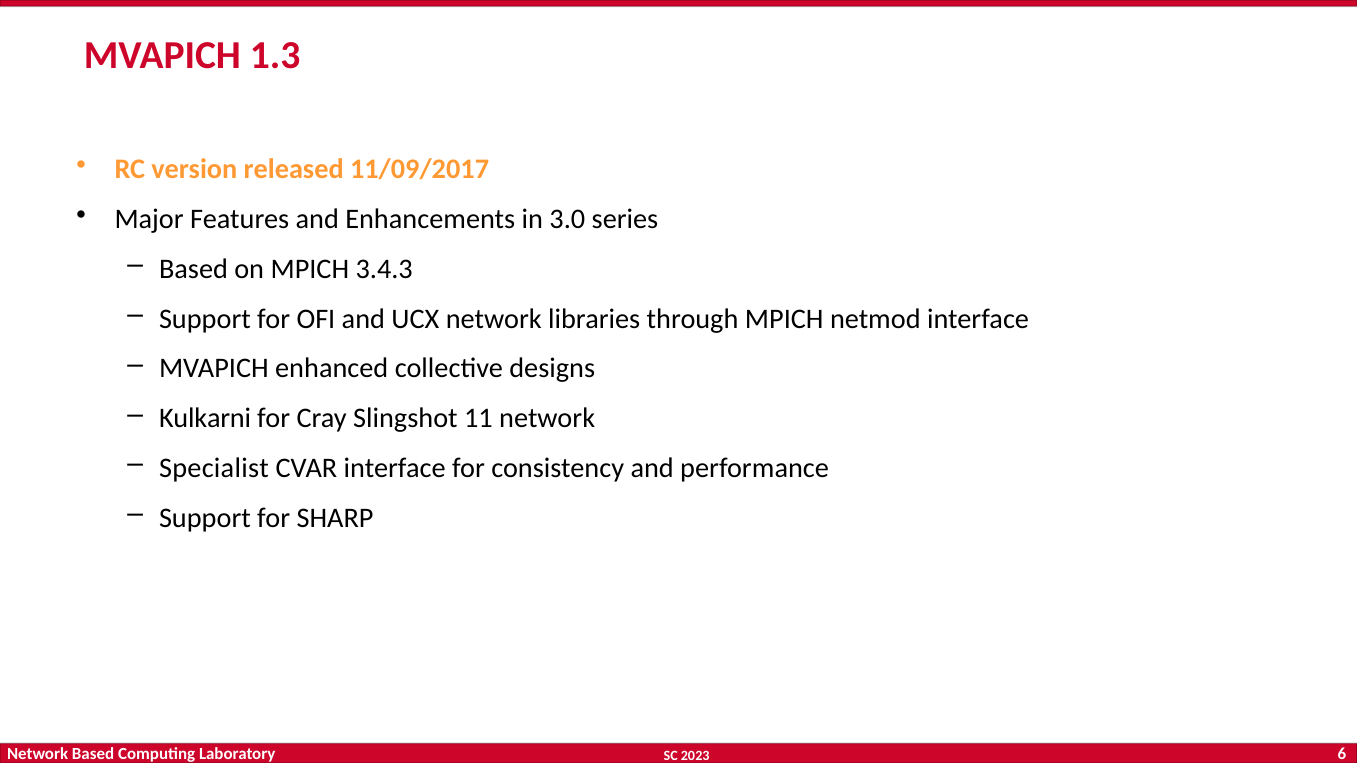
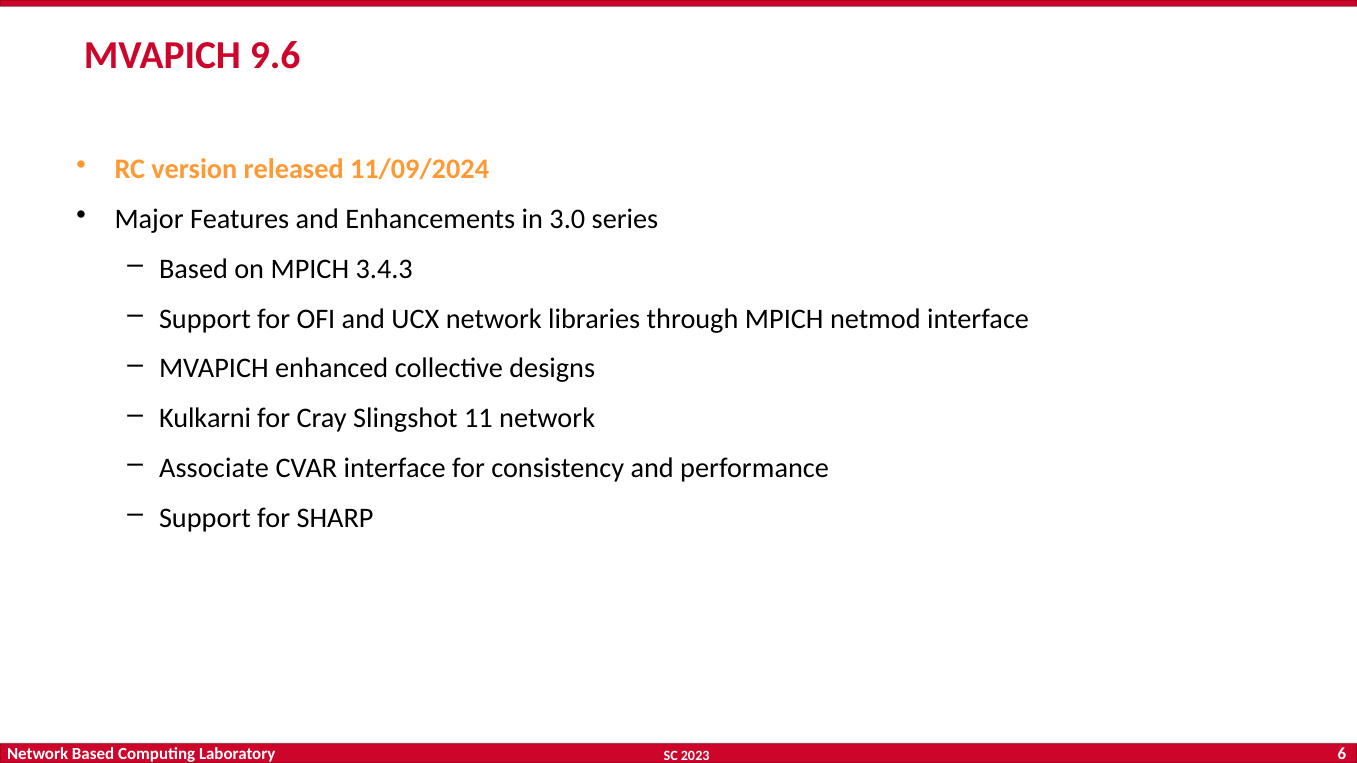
1.3: 1.3 -> 9.6 (275, 55)
11/09/2017: 11/09/2017 -> 11/09/2024 (420, 170)
Specialist: Specialist -> Associate (214, 468)
